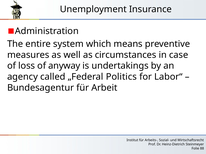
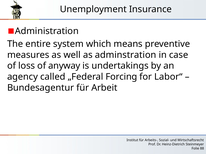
circumstances: circumstances -> adminstration (126, 55)
Politics: Politics -> Forcing (121, 77)
